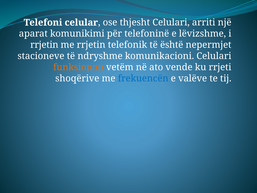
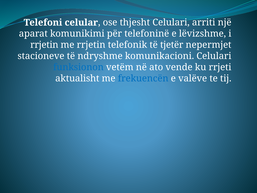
është: është -> tjetër (172, 45)
funksionon colour: orange -> blue (78, 67)
shoqërive: shoqërive -> aktualisht (77, 78)
